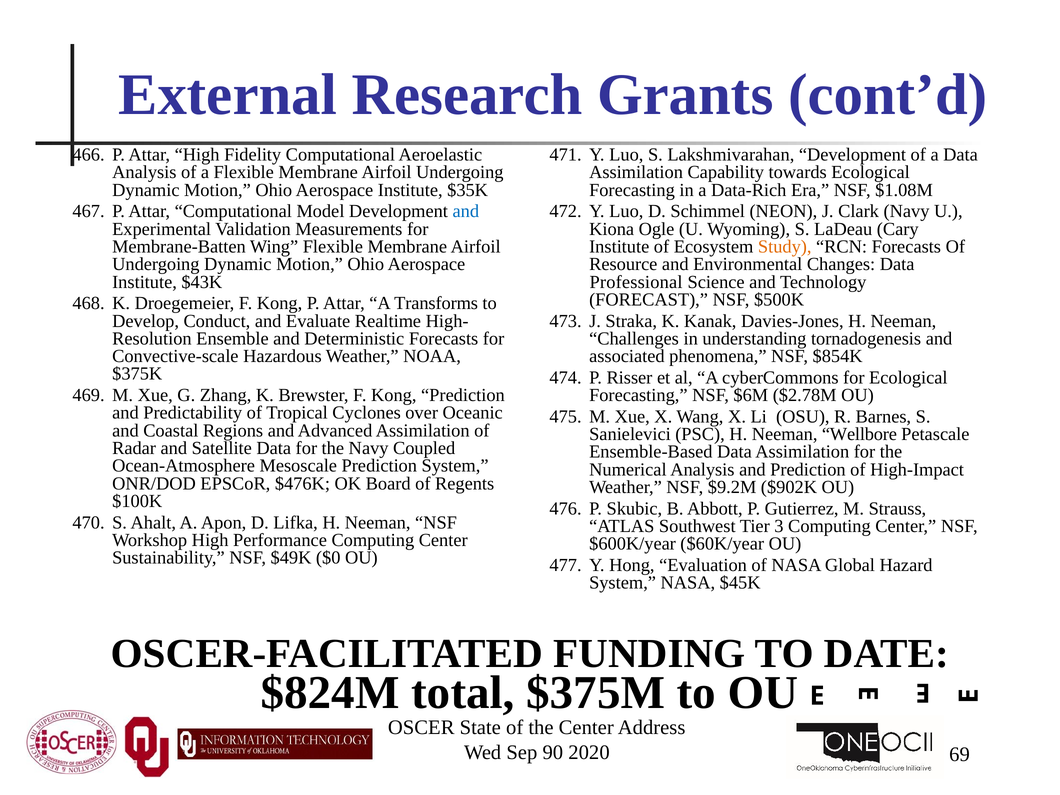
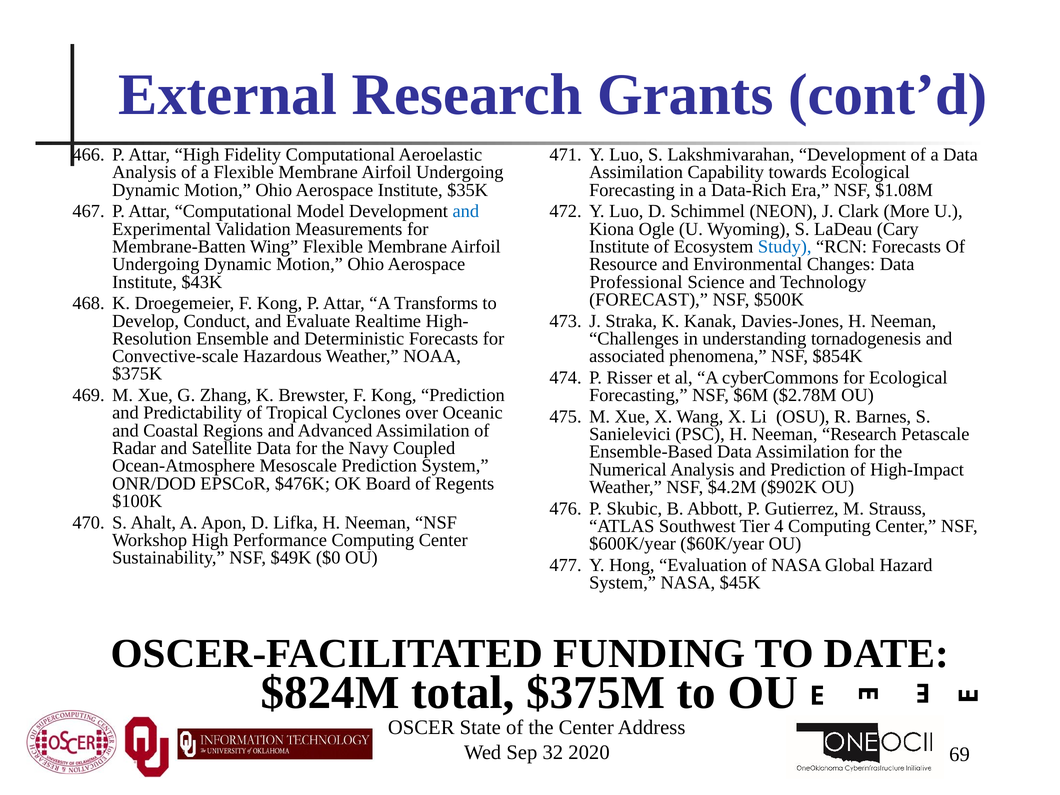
Clark Navy: Navy -> More (906, 211)
Study colour: orange -> blue (785, 247)
Neeman Wellbore: Wellbore -> Research (859, 434)
$9.2M: $9.2M -> $4.2M (732, 487)
3: 3 -> 4 (779, 526)
90: 90 -> 32 (553, 752)
